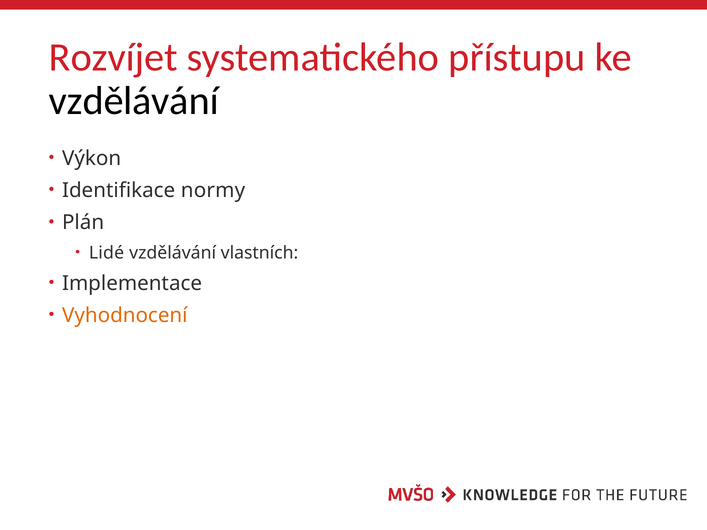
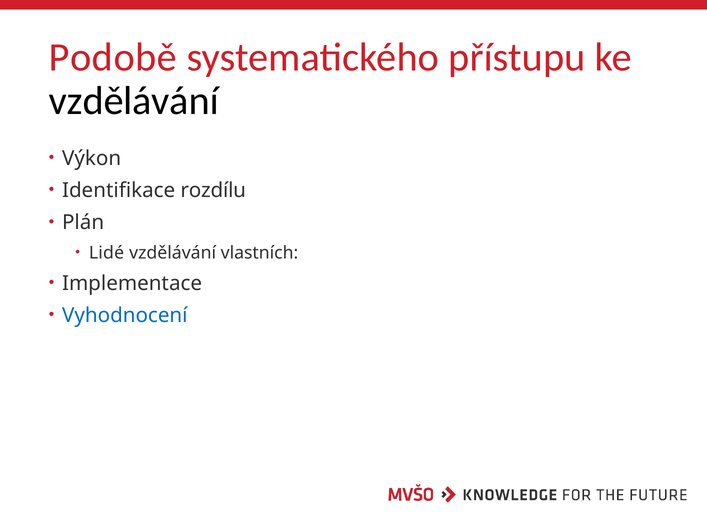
Rozvíjet: Rozvíjet -> Podobě (113, 57)
normy: normy -> rozdílu (213, 191)
Vyhodnocení colour: orange -> blue (125, 316)
